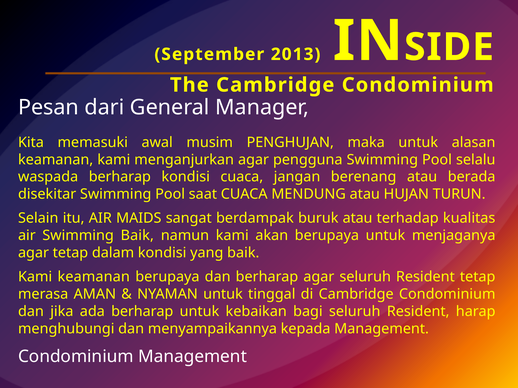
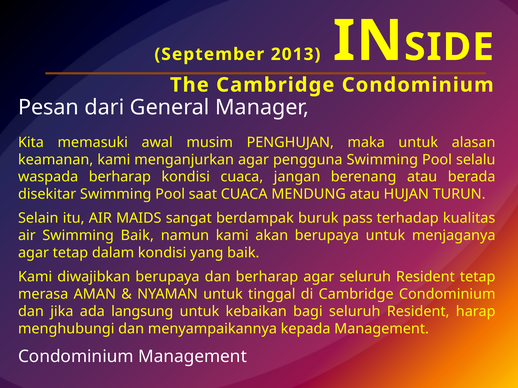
buruk atau: atau -> pass (358, 219)
Kami keamanan: keamanan -> diwajibkan (94, 277)
ada berharap: berharap -> langsung (142, 312)
